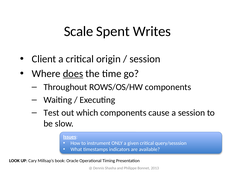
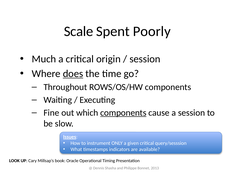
Writes: Writes -> Poorly (152, 31)
Client: Client -> Much (44, 59)
Test: Test -> Fine (51, 113)
components underline: none -> present (123, 113)
